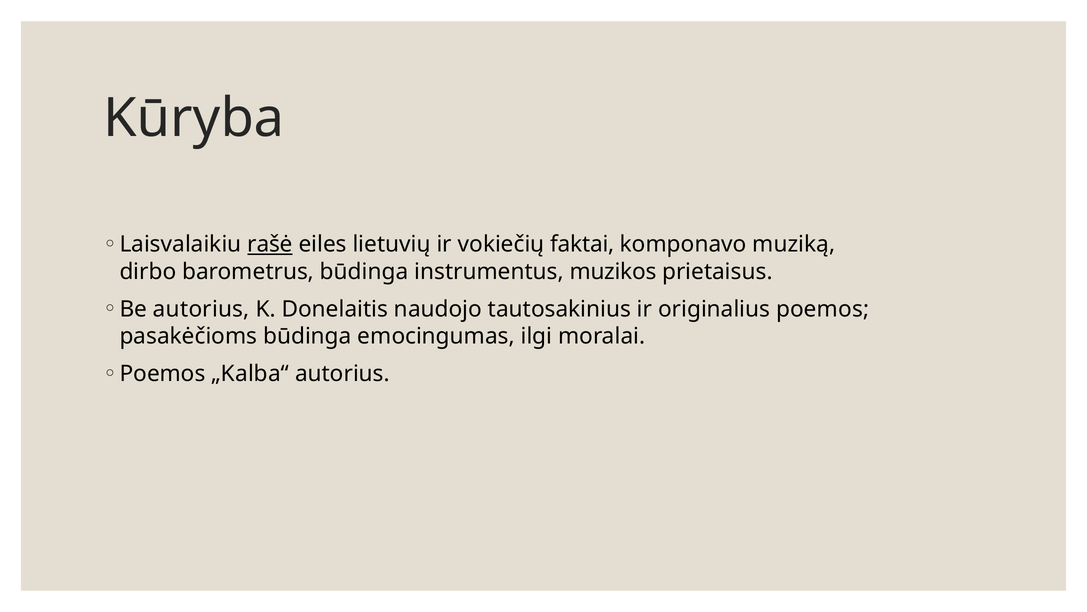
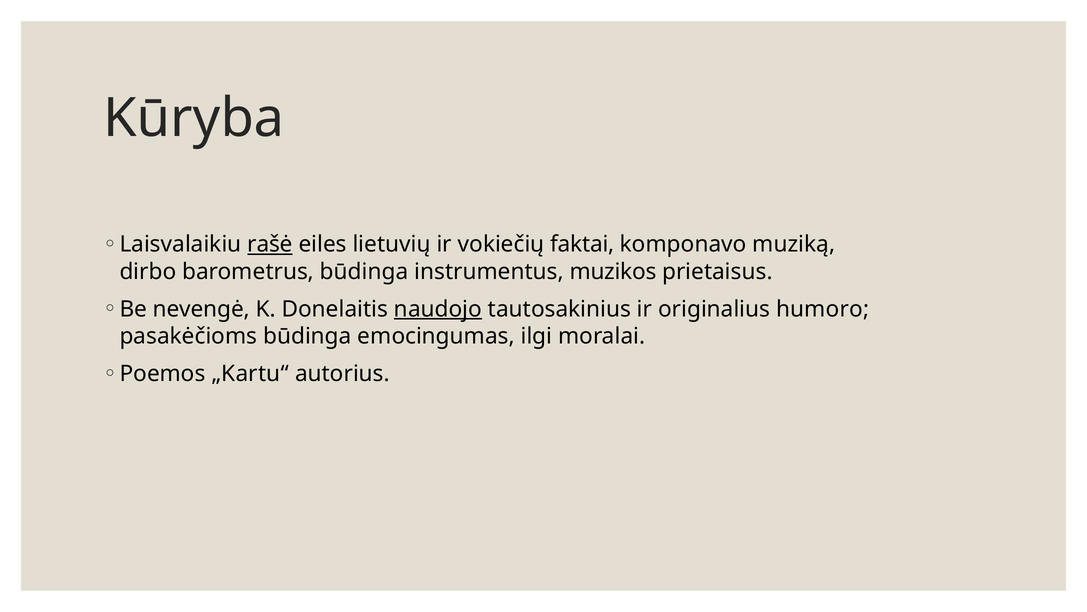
Be autorius: autorius -> nevengė (201, 309)
naudojo underline: none -> present (438, 309)
originalius poemos: poemos -> humoro (823, 309)
„Kalba“: „Kalba“ -> „Kartu“ (250, 374)
